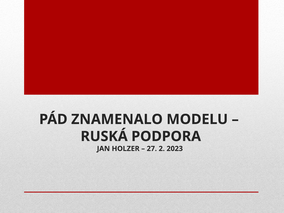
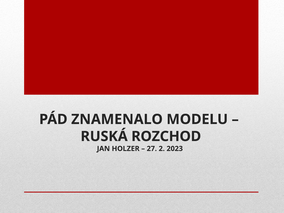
PODPORA: PODPORA -> ROZCHOD (166, 136)
